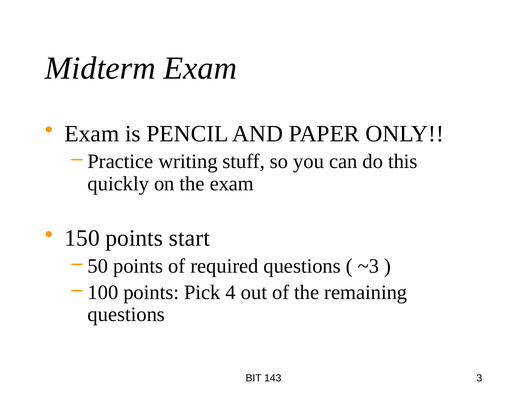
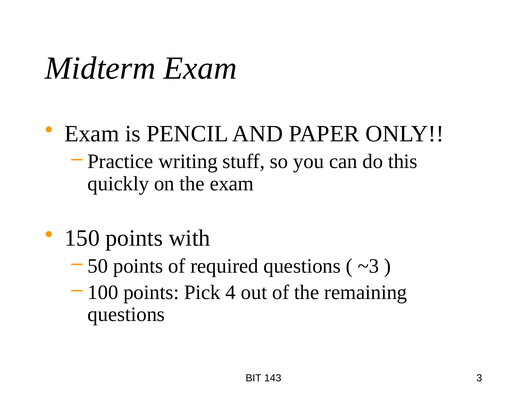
start: start -> with (189, 238)
